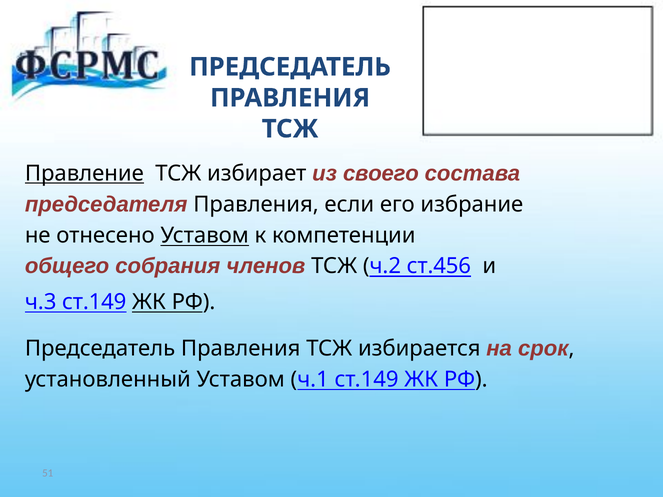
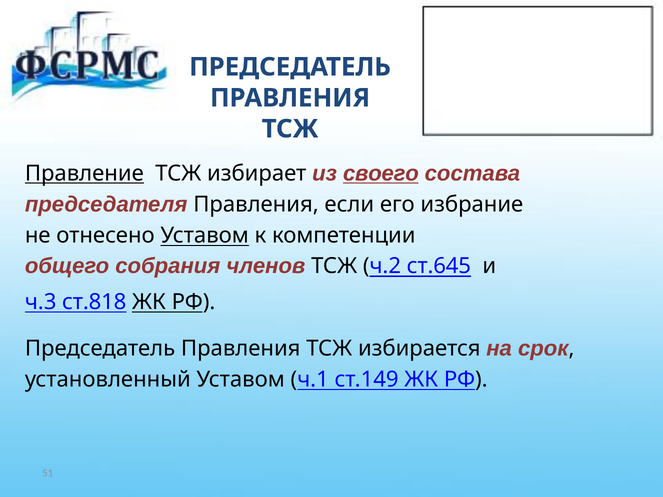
своего underline: none -> present (381, 174)
ст.456: ст.456 -> ст.645 (439, 266)
ч.3 ст.149: ст.149 -> ст.818 (94, 302)
